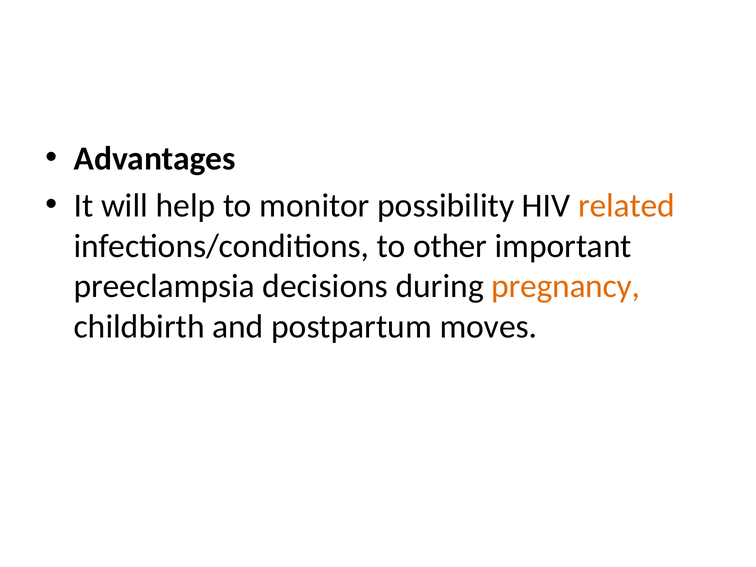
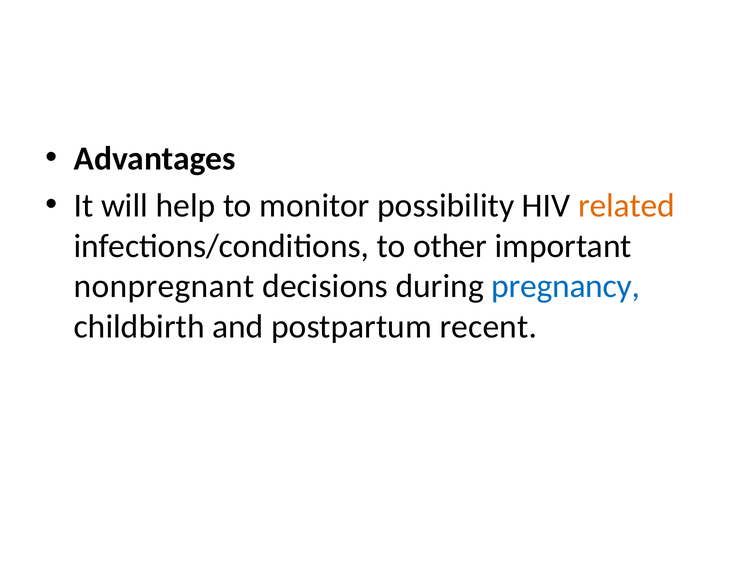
preeclampsia: preeclampsia -> nonpregnant (164, 286)
pregnancy colour: orange -> blue (566, 286)
moves: moves -> recent (488, 327)
